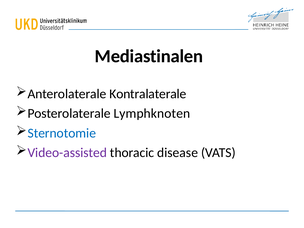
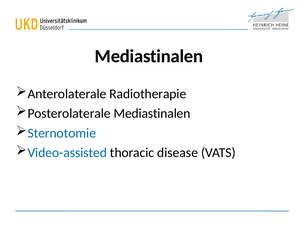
Kontralaterale: Kontralaterale -> Radiotherapie (148, 94)
Posterolaterale Lymphknoten: Lymphknoten -> Mediastinalen (152, 113)
Video-assisted colour: purple -> blue (67, 153)
